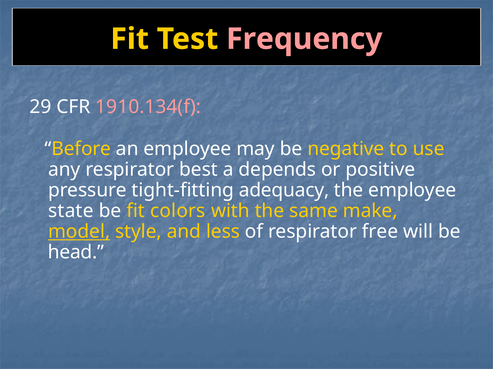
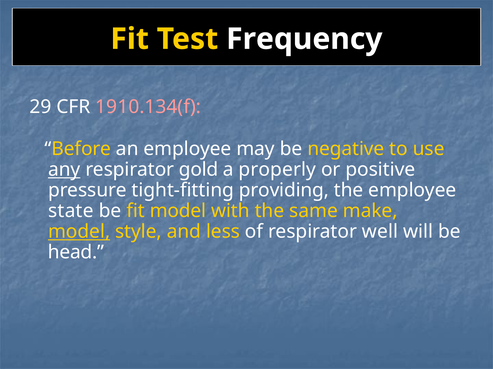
Frequency colour: pink -> white (304, 39)
any underline: none -> present (64, 170)
best: best -> gold (199, 170)
depends: depends -> properly (277, 170)
adequacy: adequacy -> providing (284, 191)
fit colors: colors -> model (178, 211)
free: free -> well (380, 232)
